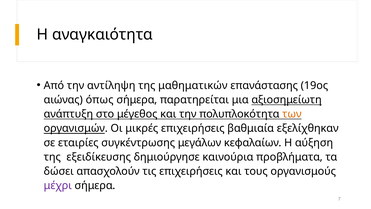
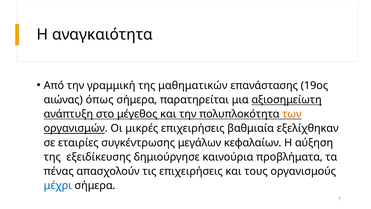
αντίληψη: αντίληψη -> γραμμική (111, 85)
δώσει: δώσει -> πένας (59, 171)
μέχρι colour: purple -> blue (58, 185)
